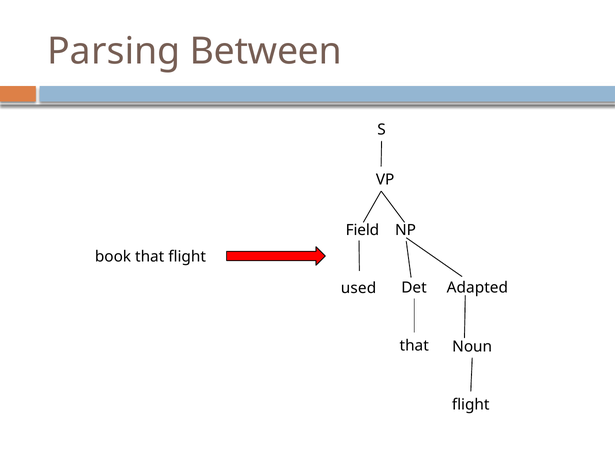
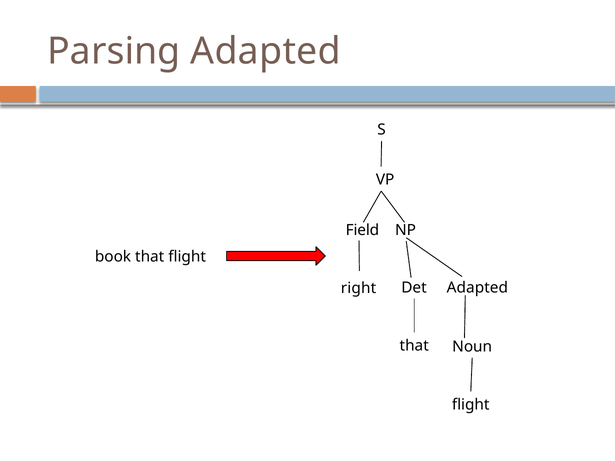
Parsing Between: Between -> Adapted (266, 51)
used: used -> right (358, 288)
